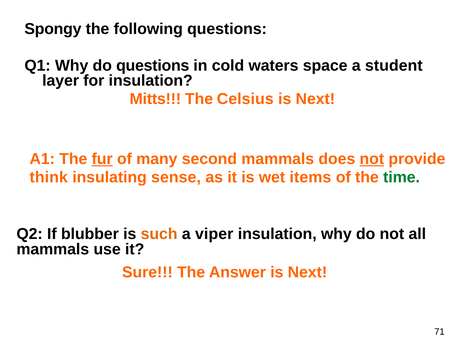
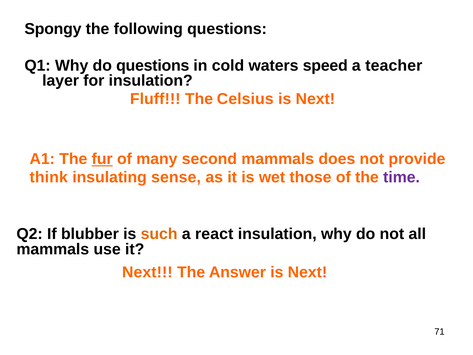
space: space -> speed (325, 66)
student: student -> teacher (394, 66)
Mitts: Mitts -> Fluff (155, 99)
not underline: present -> none (372, 159)
items: items -> those (311, 177)
time colour: green -> purple (402, 177)
viper: viper -> react (214, 234)
Sure: Sure -> Next (147, 272)
